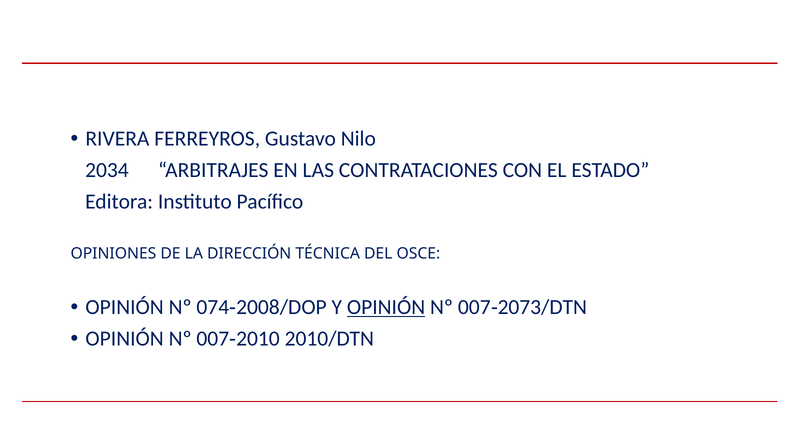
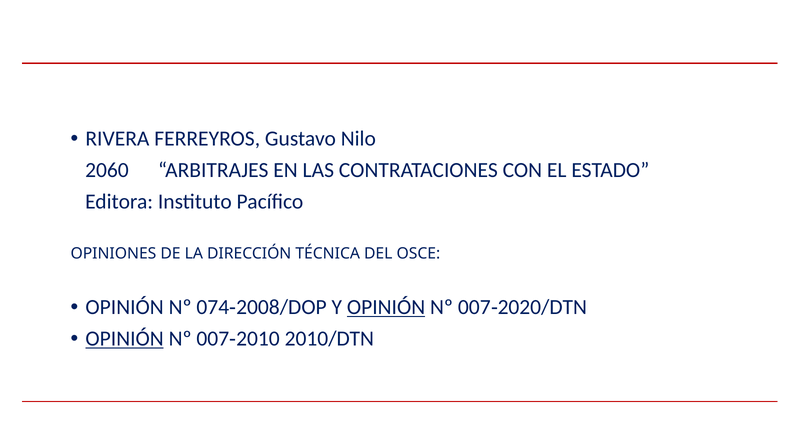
2034: 2034 -> 2060 (107, 170)
2073/DTN: 2073/DTN -> 2020/DTN (542, 307)
OPINIÓN underline: none -> present (125, 339)
